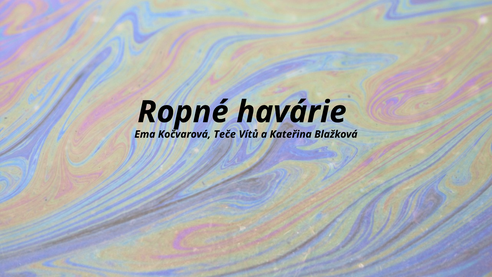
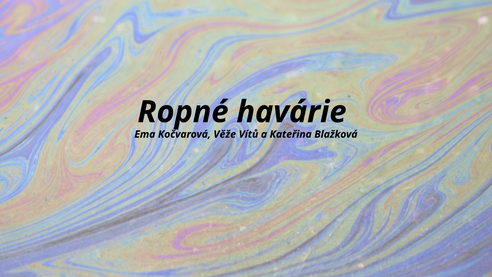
Teče: Teče -> Věže (225, 134)
